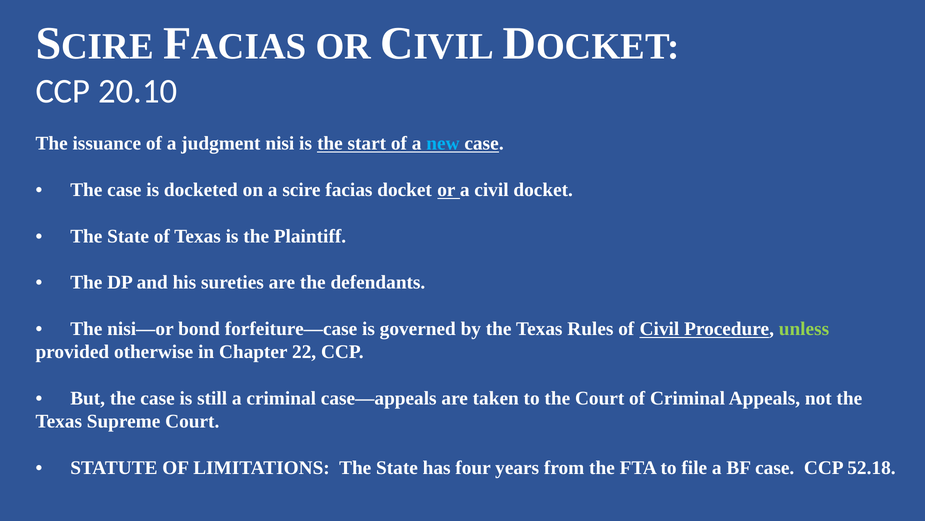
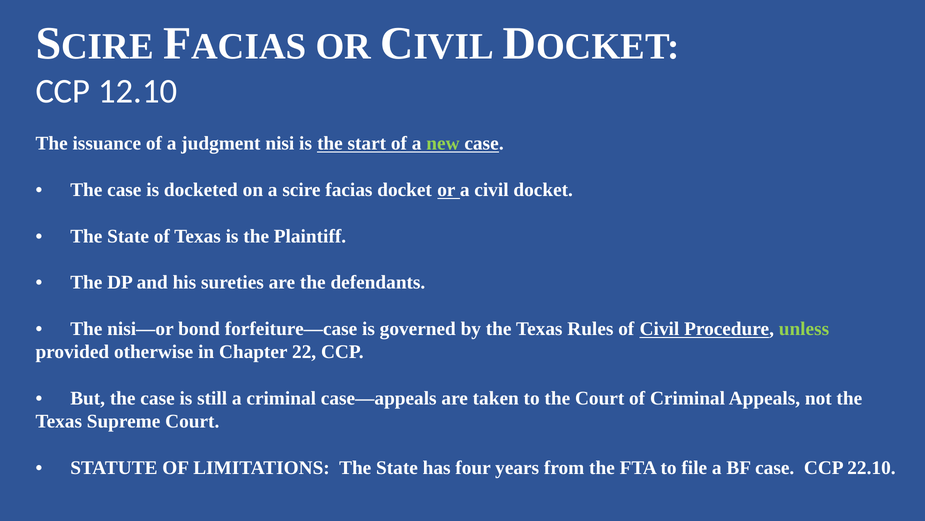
20.10: 20.10 -> 12.10 (138, 91)
new colour: light blue -> light green (443, 143)
52.18: 52.18 -> 22.10 (871, 467)
